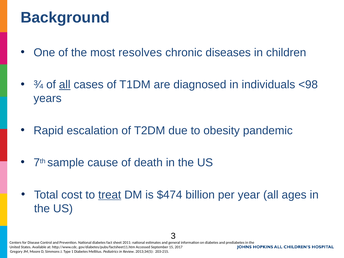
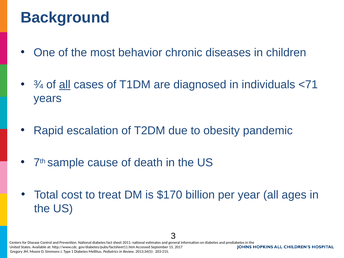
resolves: resolves -> behavior (140, 53)
<98: <98 -> <71 (308, 85)
treat underline: present -> none (110, 195)
$474: $474 -> $170 (170, 195)
